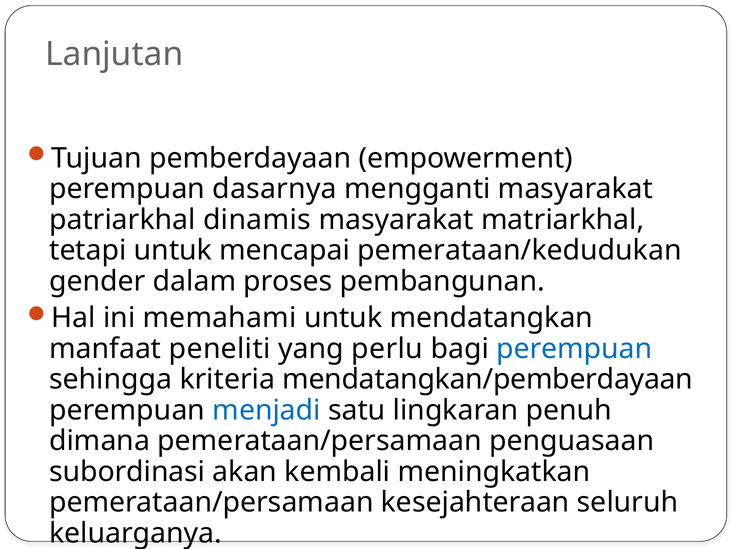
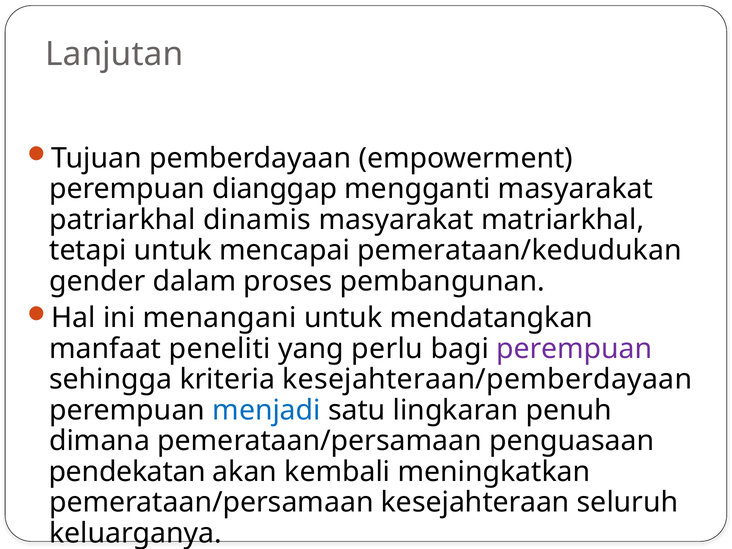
dasarnya: dasarnya -> dianggap (275, 189)
memahami: memahami -> menangani (220, 318)
perempuan colour: blue -> purple (574, 349)
mendatangkan/pemberdayaan: mendatangkan/pemberdayaan -> kesejahteraan/pemberdayaan (487, 379)
subordinasi: subordinasi -> pendekatan (127, 472)
